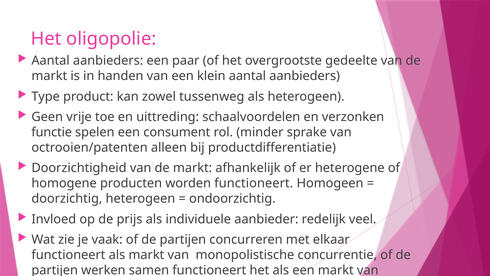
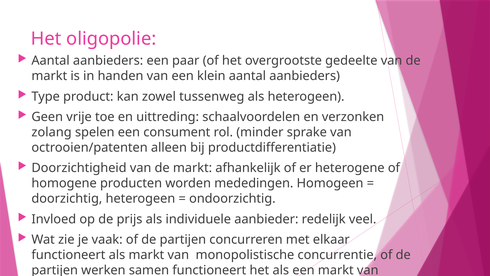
functie: functie -> zolang (52, 132)
worden functioneert: functioneert -> mededingen (254, 183)
